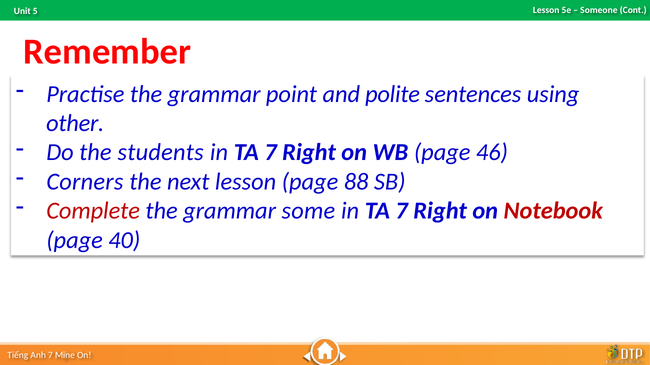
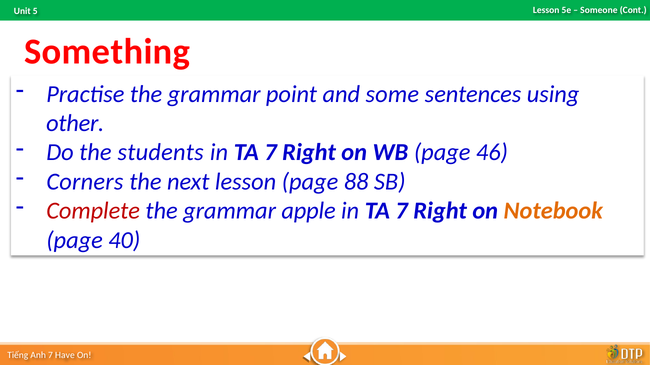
Remember: Remember -> Something (107, 52)
polite: polite -> some (392, 94)
some: some -> apple (309, 211)
Notebook colour: red -> orange (553, 211)
Mine: Mine -> Have (65, 356)
